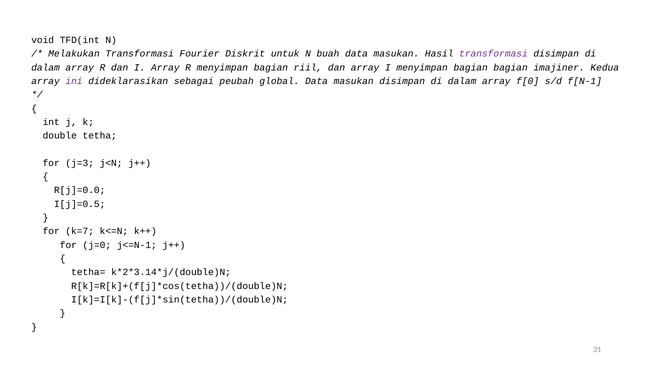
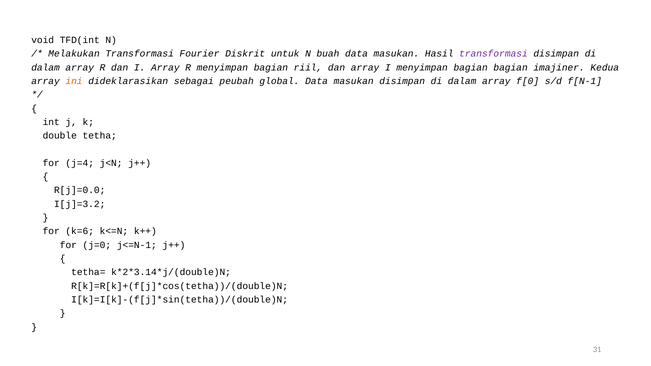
ini colour: purple -> orange (74, 81)
j=3: j=3 -> j=4 (80, 163)
I[j]=0.5: I[j]=0.5 -> I[j]=3.2 (80, 204)
k=7: k=7 -> k=6 (80, 231)
